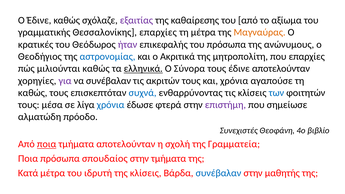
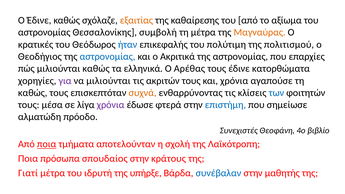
εξαιτίας colour: purple -> orange (136, 20)
γραμματικής: γραμματικής -> αστρονομίας (44, 32)
Θεσσαλονίκης επαρχίες: επαρχίες -> συμβολή (158, 32)
ήταν colour: purple -> blue (128, 44)
του πρόσωπα: πρόσωπα -> πολύτιμη (226, 44)
ανώνυμους: ανώνυμους -> πολιτισμού (289, 44)
μητροπολίτη: μητροπολίτη -> αστρονομίας (240, 57)
ελληνικά underline: present -> none (143, 69)
Σύνορα: Σύνορα -> Αρέθας (189, 69)
έδινε αποτελούνταν: αποτελούνταν -> κατορθώματα (281, 69)
να συνέβαλαν: συνέβαλαν -> μιλιούνται (108, 81)
συχνά colour: blue -> orange (143, 93)
χρόνια colour: blue -> purple (111, 105)
επιστήμη colour: purple -> blue (225, 105)
Γραμματεία: Γραμματεία -> Λαϊκότροπη (234, 144)
στην τμήματα: τμήματα -> κράτους (169, 159)
Κατά: Κατά -> Γιατί (28, 173)
της κλίσεις: κλίσεις -> υπήρξε (146, 173)
